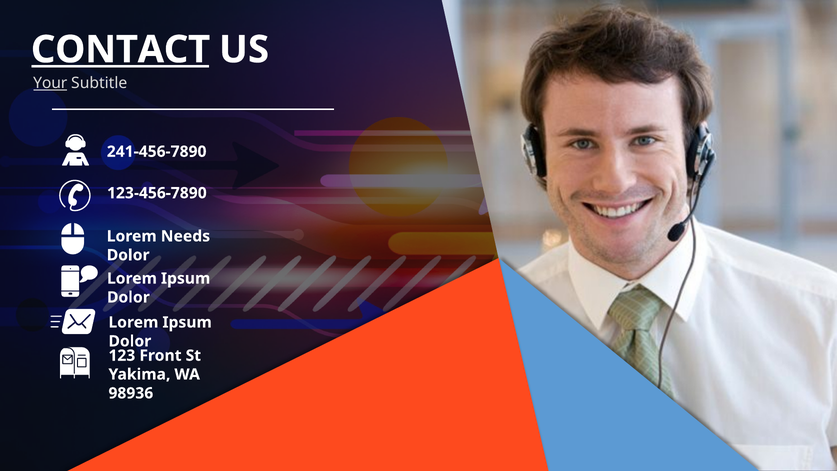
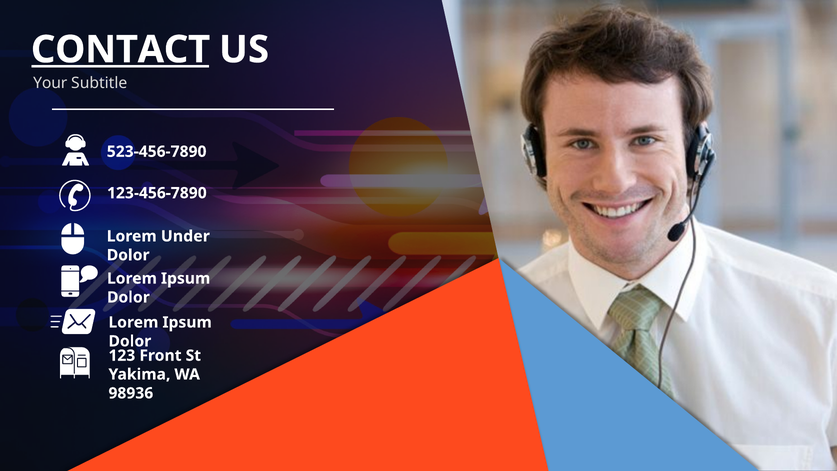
Your underline: present -> none (50, 83)
241-456-7890: 241-456-7890 -> 523-456-7890 (157, 152)
Needs: Needs -> Under (185, 236)
